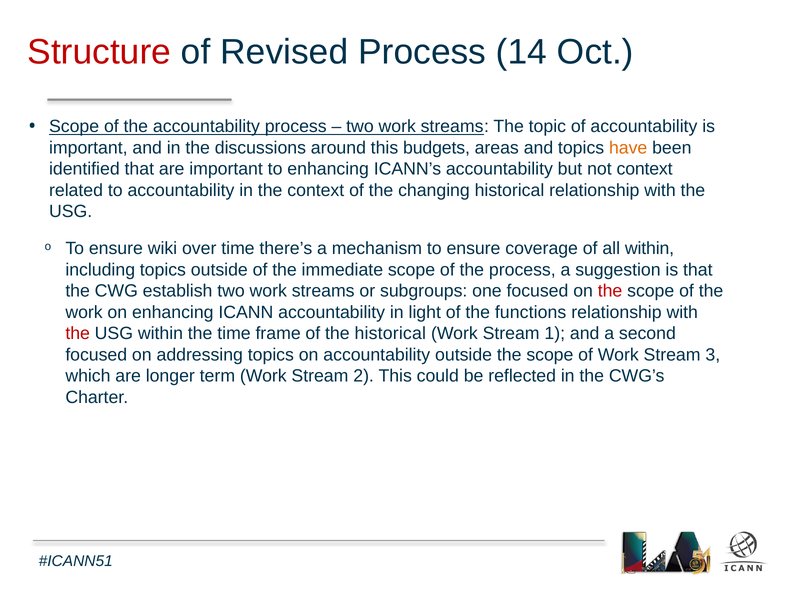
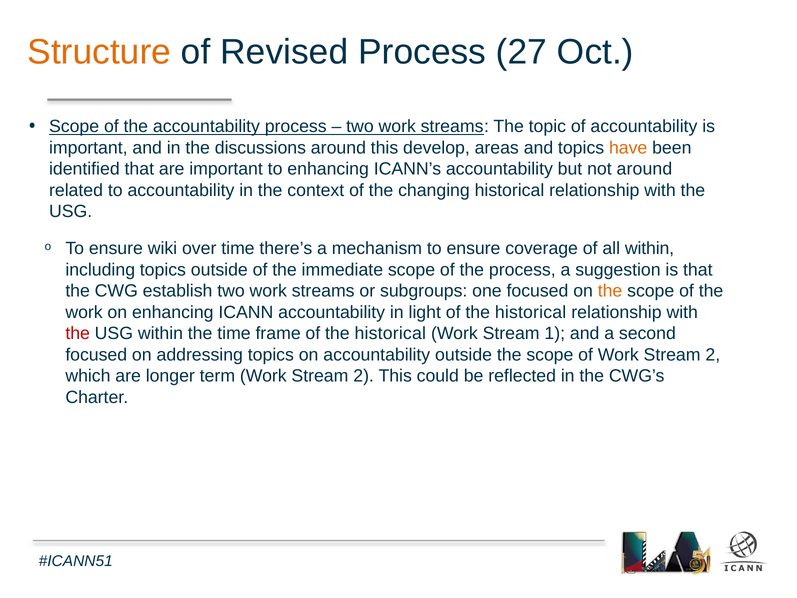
Structure colour: red -> orange (99, 52)
14: 14 -> 27 (522, 52)
budgets: budgets -> develop (436, 148)
not context: context -> around (644, 169)
the colour: red -> orange (610, 291)
light of the functions: functions -> historical (531, 312)
of Work Stream 3: 3 -> 2 (713, 355)
